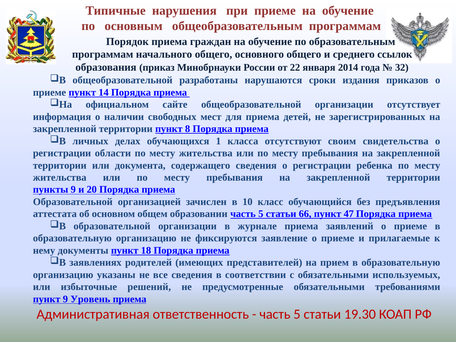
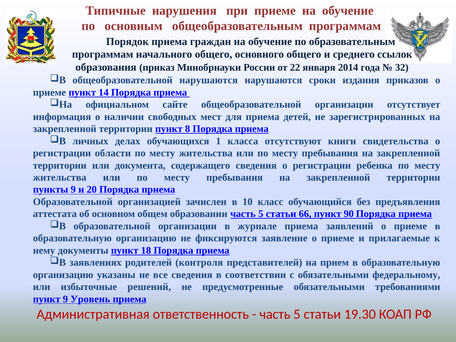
общеобразовательной разработаны: разработаны -> нарушаются (209, 80)
своим: своим -> книги (342, 141)
47: 47 -> 90 (349, 214)
имеющих: имеющих -> контроля (199, 263)
используемых: используемых -> федеральному (406, 275)
